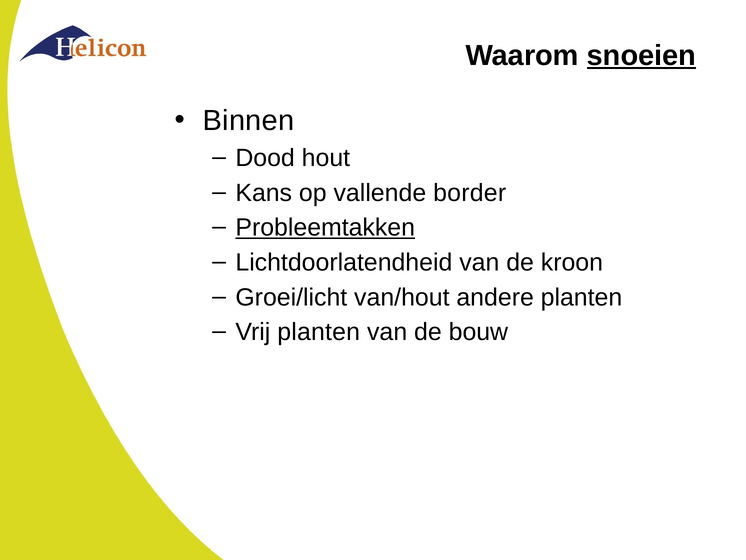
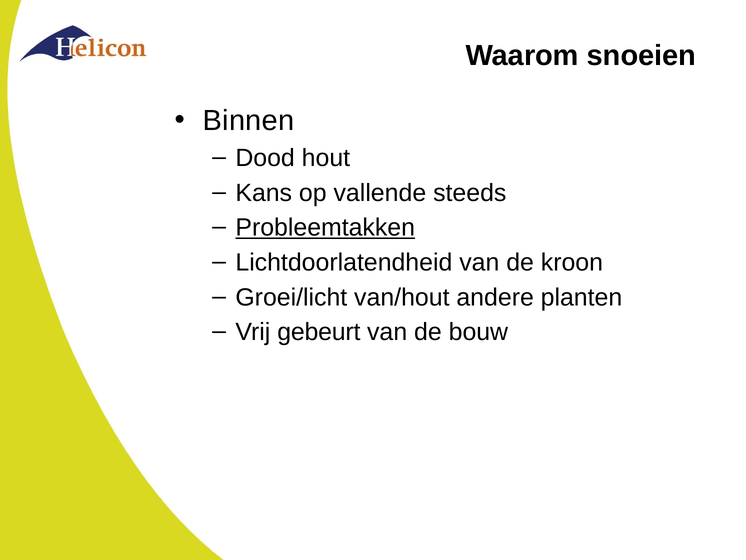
snoeien underline: present -> none (641, 56)
border: border -> steeds (470, 193)
Vrij planten: planten -> gebeurt (319, 332)
